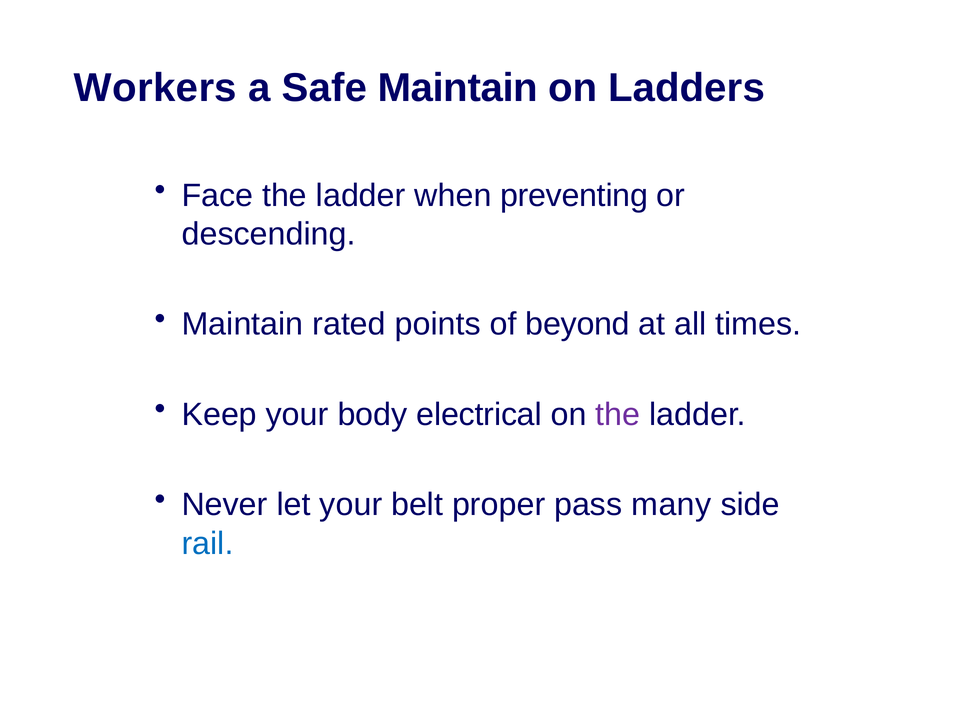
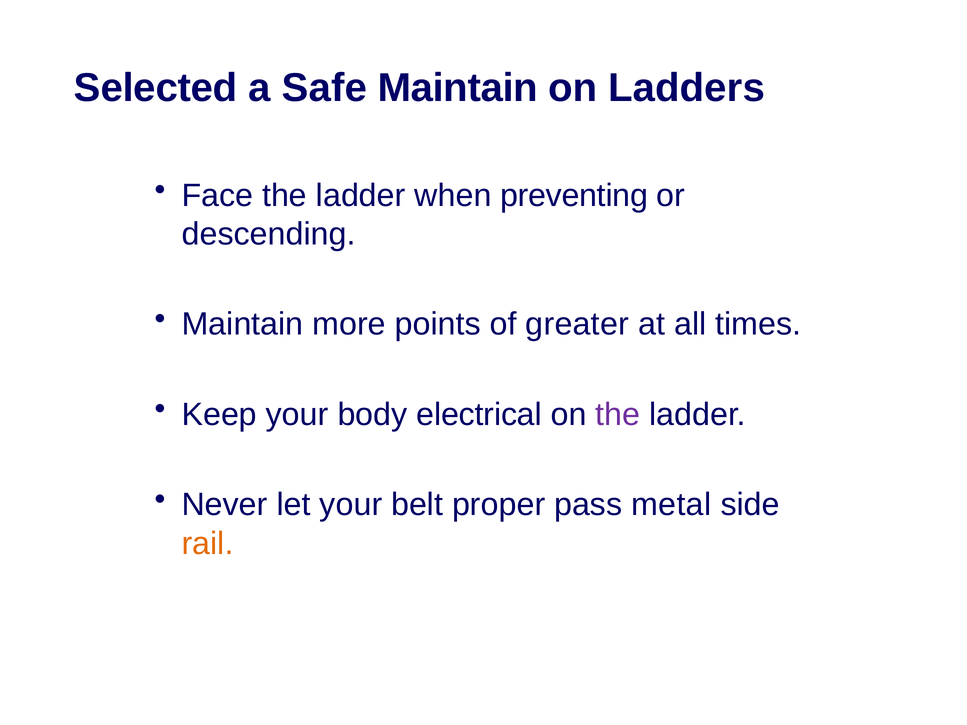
Workers: Workers -> Selected (156, 88)
rated: rated -> more (349, 324)
beyond: beyond -> greater (577, 324)
many: many -> metal (671, 505)
rail colour: blue -> orange (208, 544)
